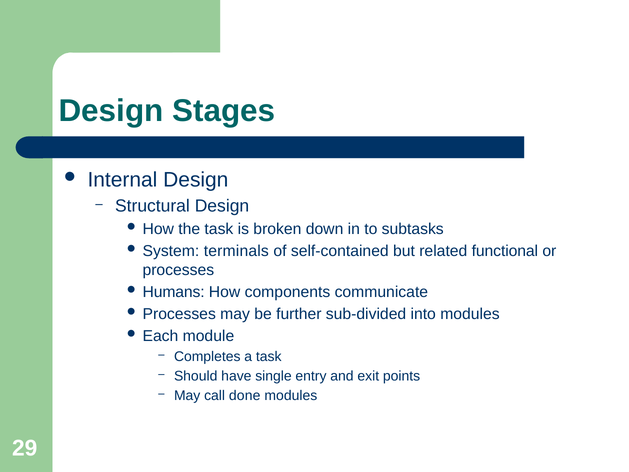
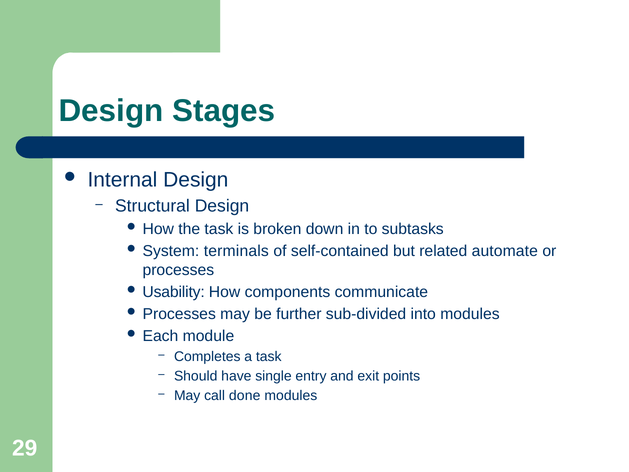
functional: functional -> automate (505, 251)
Humans: Humans -> Usability (174, 292)
